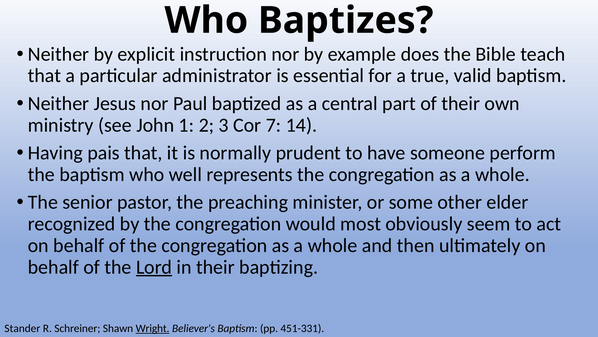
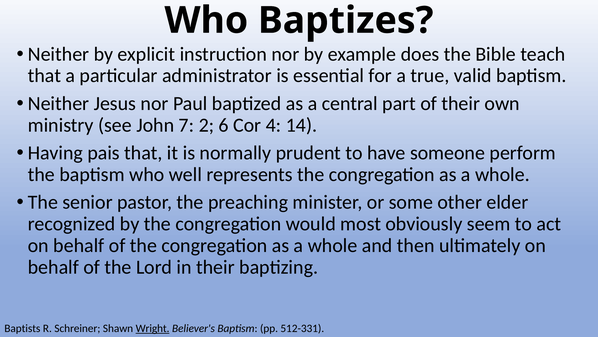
1: 1 -> 7 (186, 125)
3: 3 -> 6 (224, 125)
7: 7 -> 4 (274, 125)
Lord underline: present -> none (154, 267)
Stander: Stander -> Baptists (22, 328)
451-331: 451-331 -> 512-331 (302, 328)
